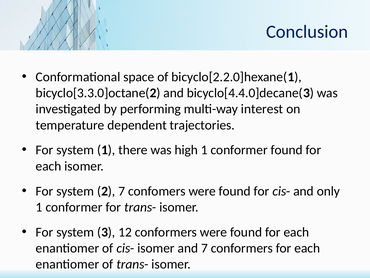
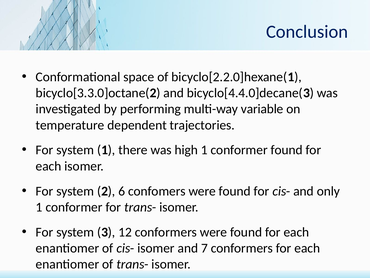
interest: interest -> variable (262, 109)
2 7: 7 -> 6 (122, 191)
